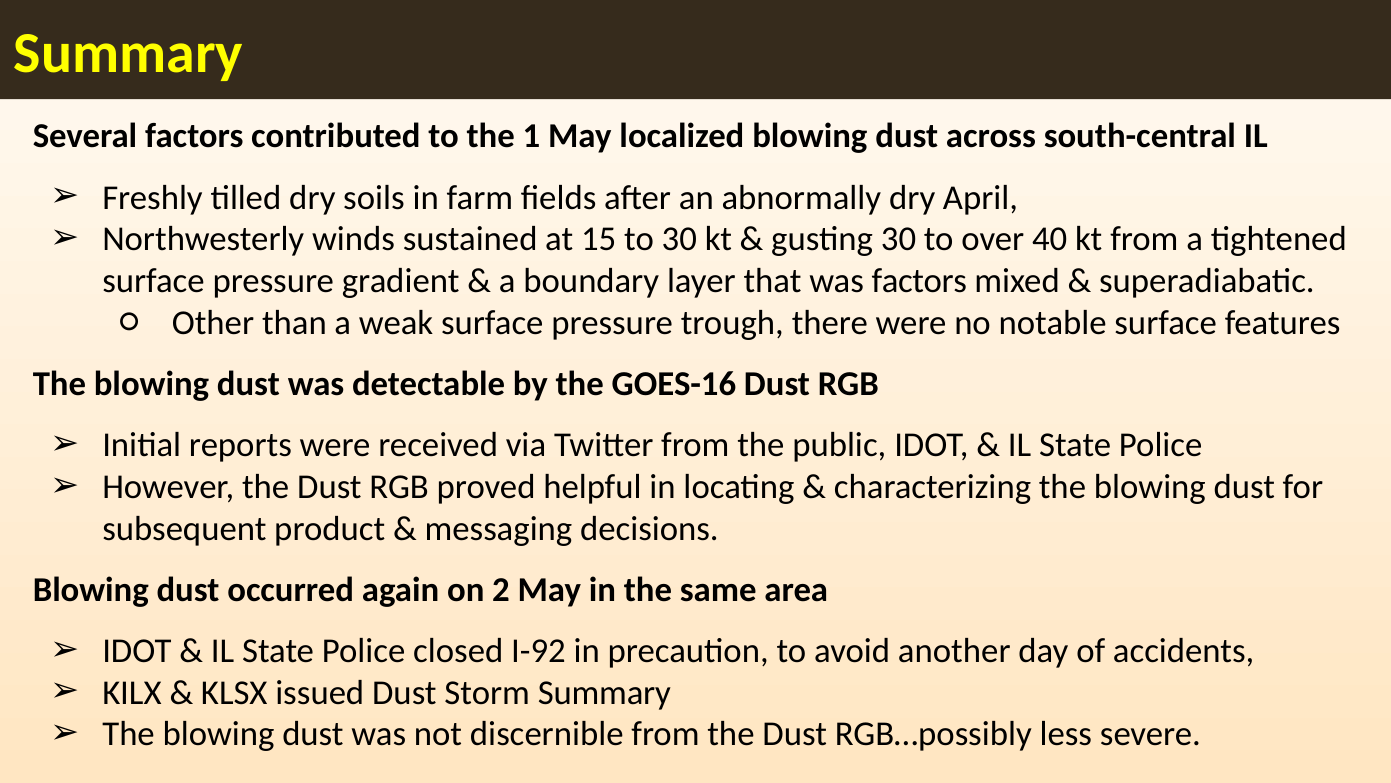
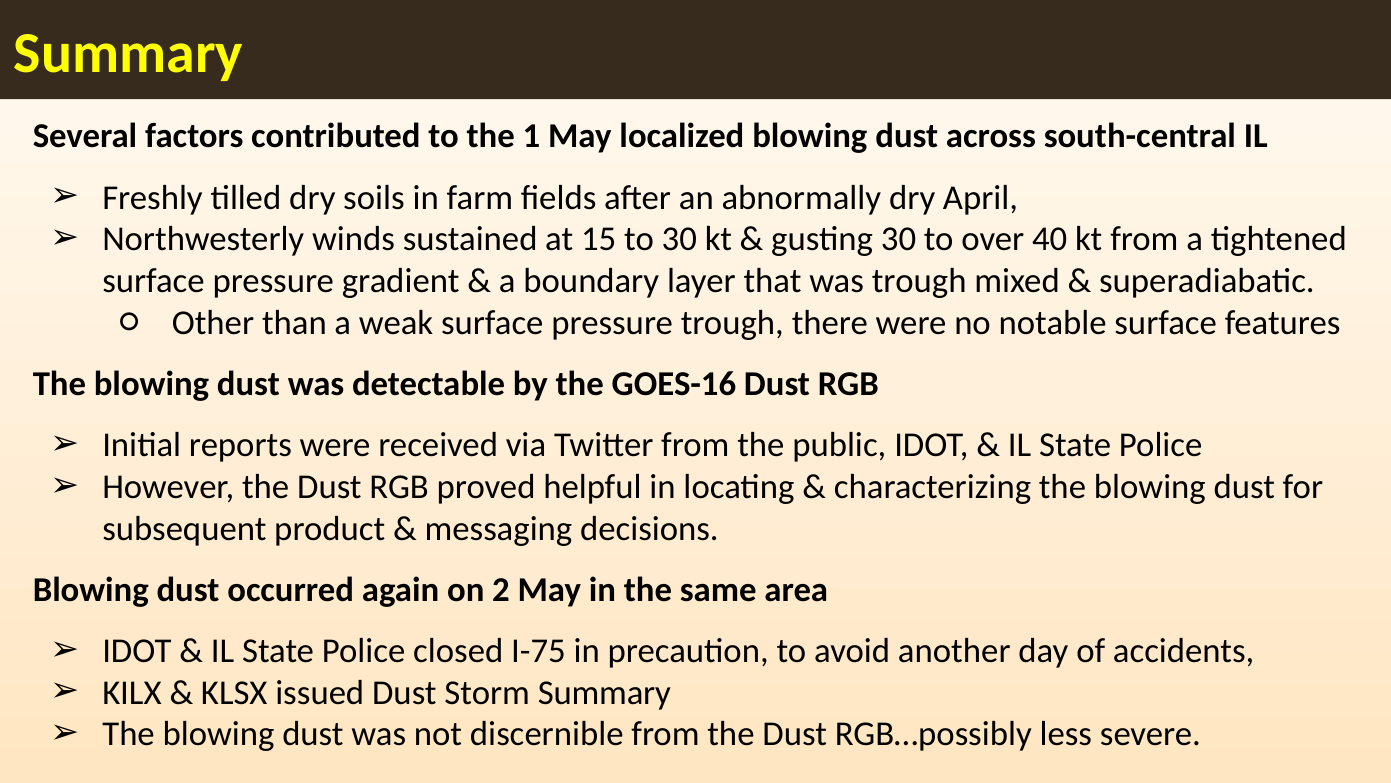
was factors: factors -> trough (919, 281)
I-92: I-92 -> I-75 (538, 650)
